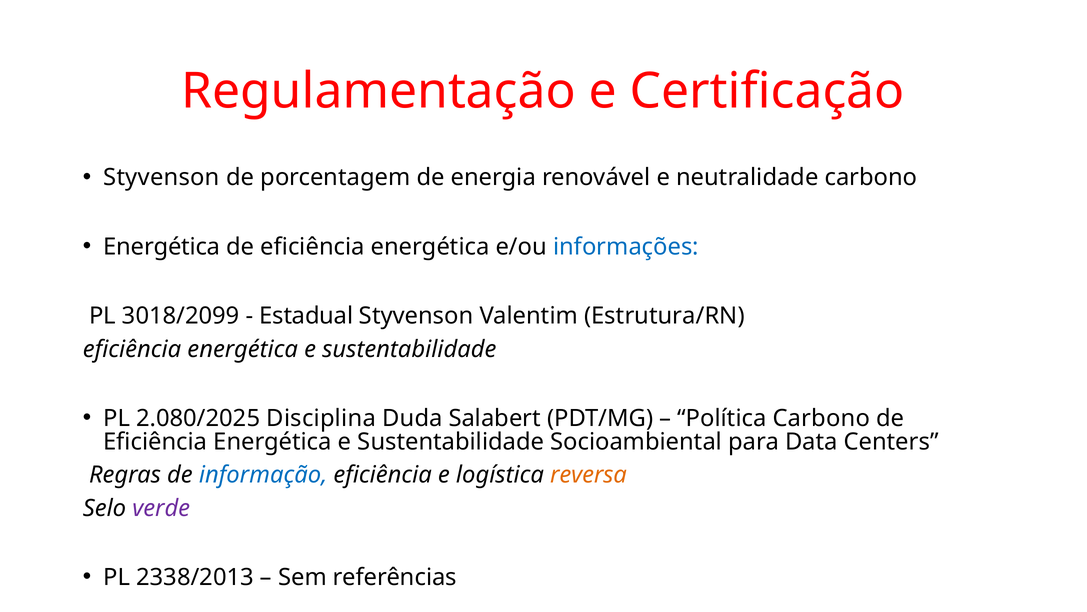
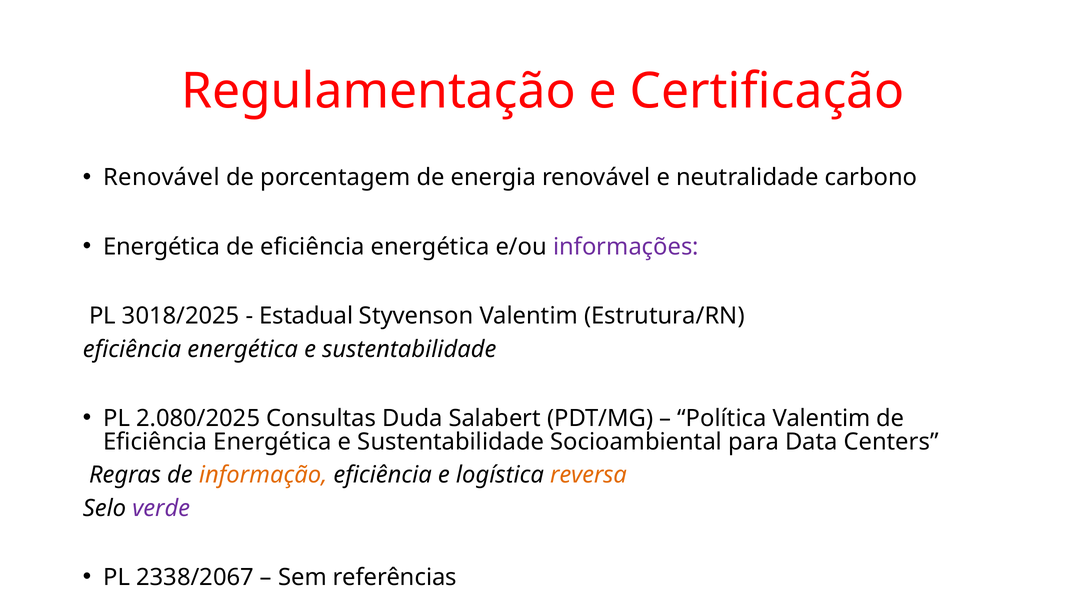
Styvenson: Styvenson -> Renovável (162, 177)
informações colour: blue -> purple (626, 247)
3018/2099: 3018/2099 -> 3018/2025 (181, 316)
Disciplina: Disciplina -> Consultas (321, 418)
Política Carbono: Carbono -> Valentim (821, 418)
informação colour: blue -> orange (263, 475)
2338/2013: 2338/2013 -> 2338/2067 (195, 577)
